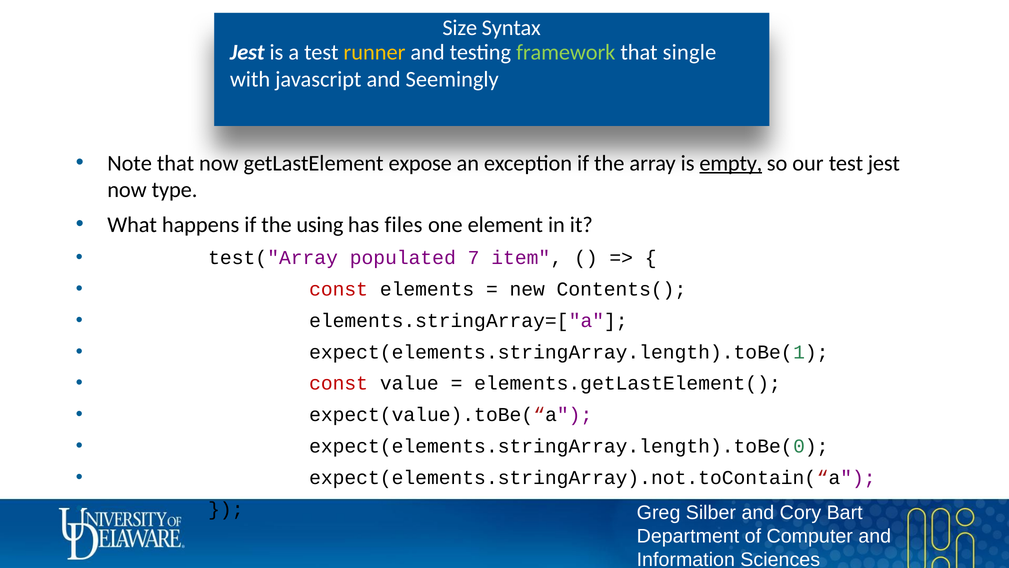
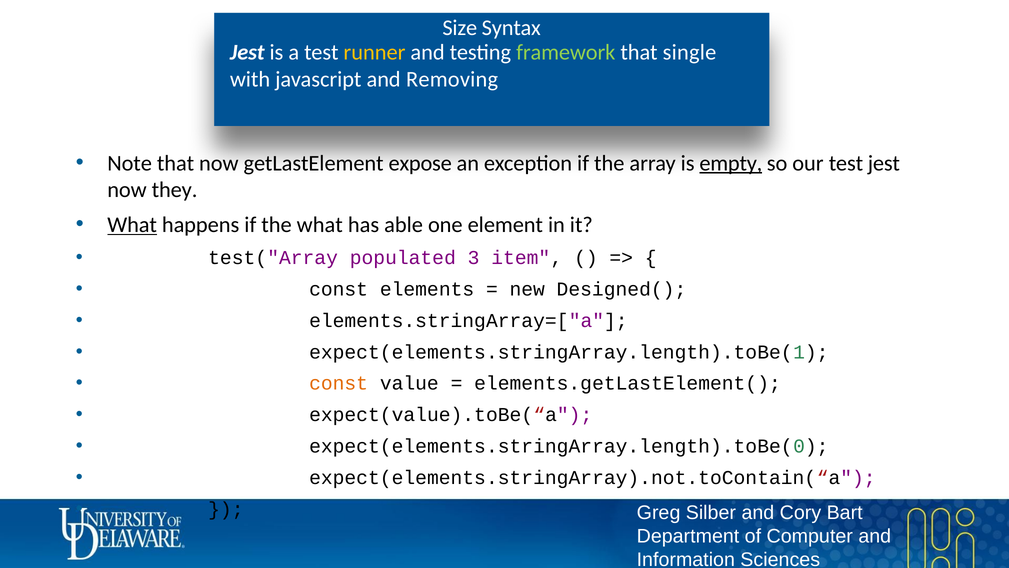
Seemingly: Seemingly -> Removing (452, 79)
type: type -> they (175, 190)
What underline: none -> present (132, 225)
the using: using -> what (320, 225)
files: files -> able (404, 225)
7: 7 -> 3 (474, 258)
const colour: red -> black (339, 289)
Contents(: Contents( -> Designed( (621, 289)
const colour: red -> orange (339, 383)
